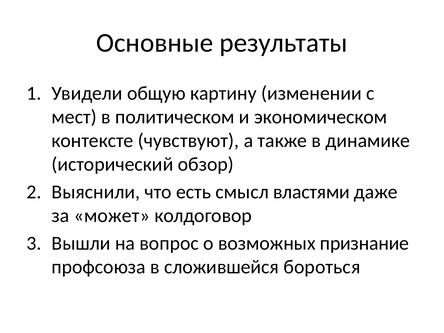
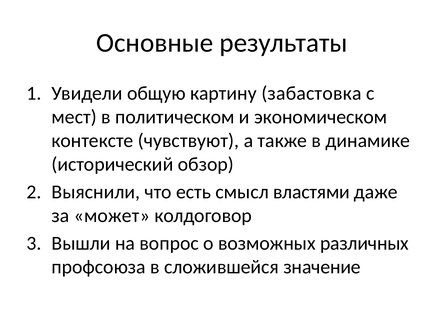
изменении: изменении -> забастовка (311, 93)
признание: признание -> различных (364, 243)
бороться: бороться -> значение (322, 267)
